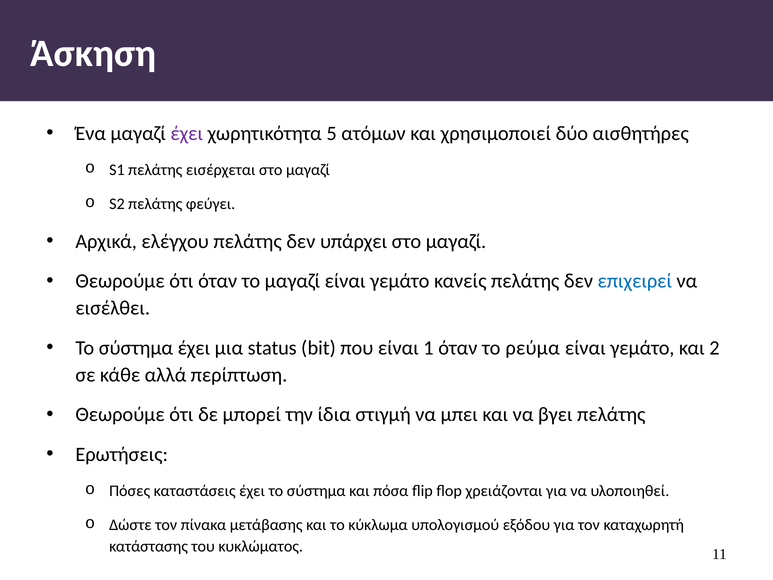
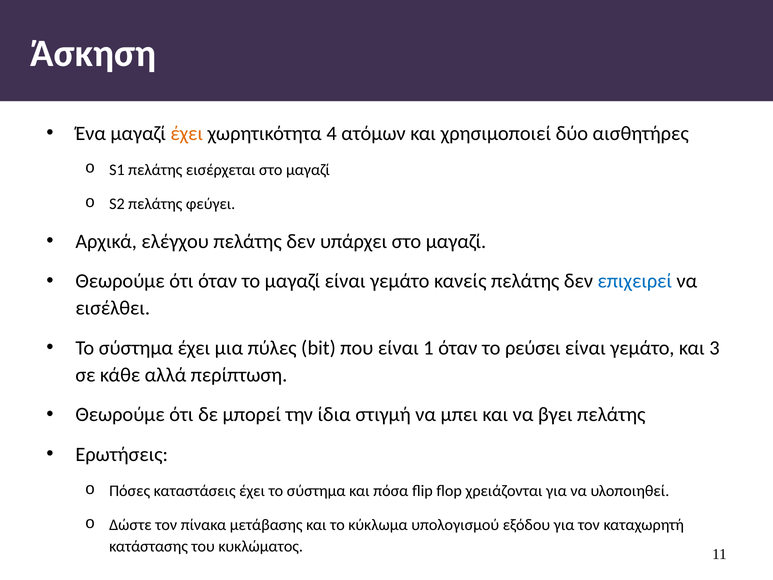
έχει colour: purple -> orange (187, 133)
5: 5 -> 4 (332, 133)
status: status -> πύλες (272, 348)
ρεύμα: ρεύμα -> ρεύσει (533, 348)
2: 2 -> 3 (714, 348)
